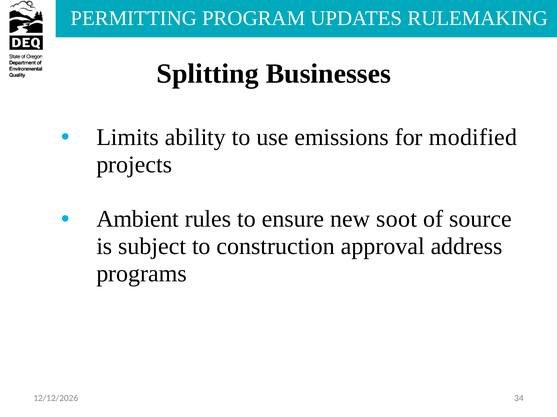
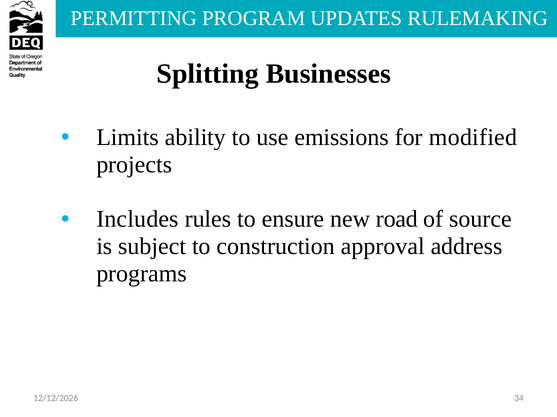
Ambient: Ambient -> Includes (137, 219)
soot: soot -> road (397, 219)
